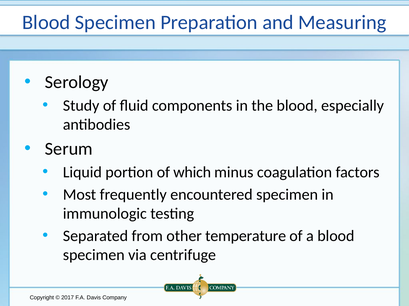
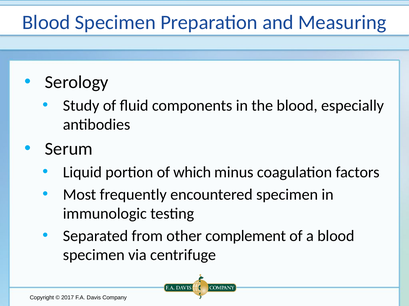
temperature: temperature -> complement (246, 236)
